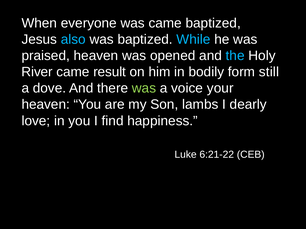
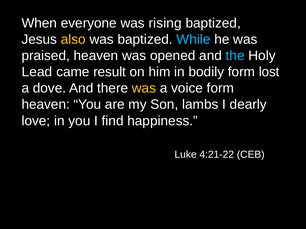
was came: came -> rising (165, 23)
also colour: light blue -> yellow (73, 39)
River: River -> Lead (37, 72)
still: still -> lost (269, 72)
was colour: light green -> yellow (144, 88)
voice your: your -> form (220, 88)
6:21-22: 6:21-22 -> 4:21-22 (217, 155)
